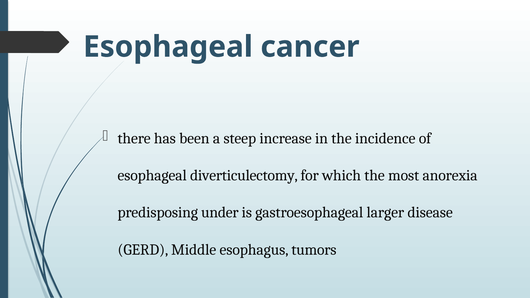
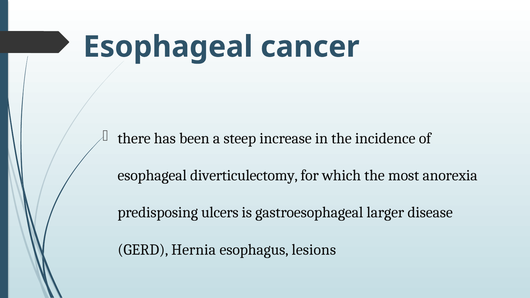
under: under -> ulcers (220, 213)
Middle: Middle -> Hernia (194, 250)
tumors: tumors -> lesions (314, 250)
